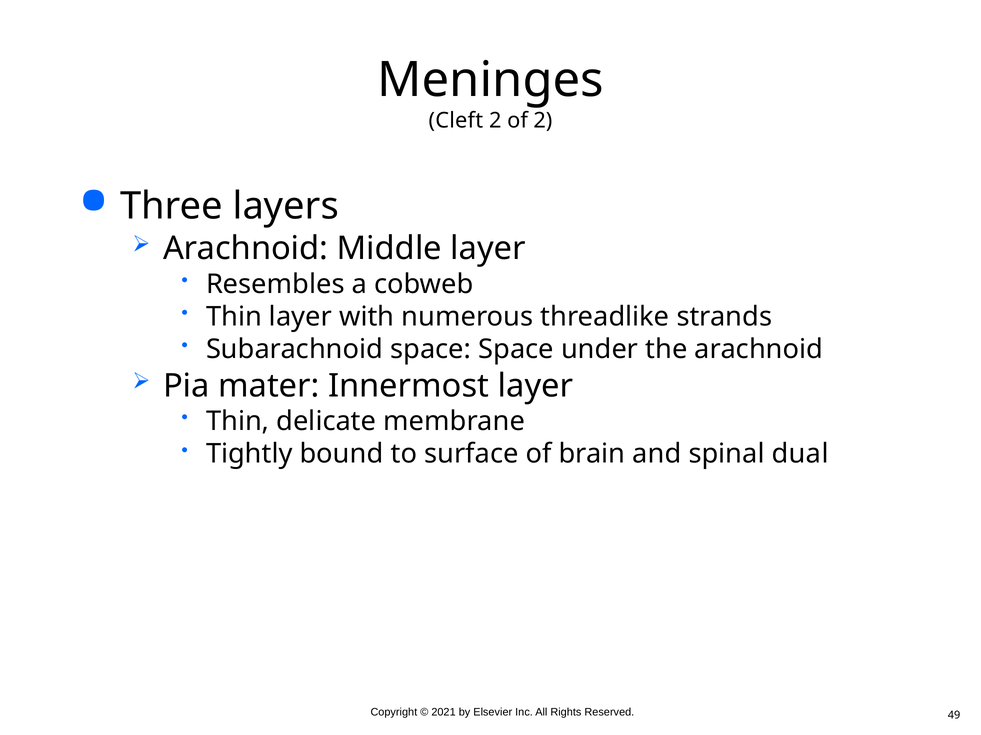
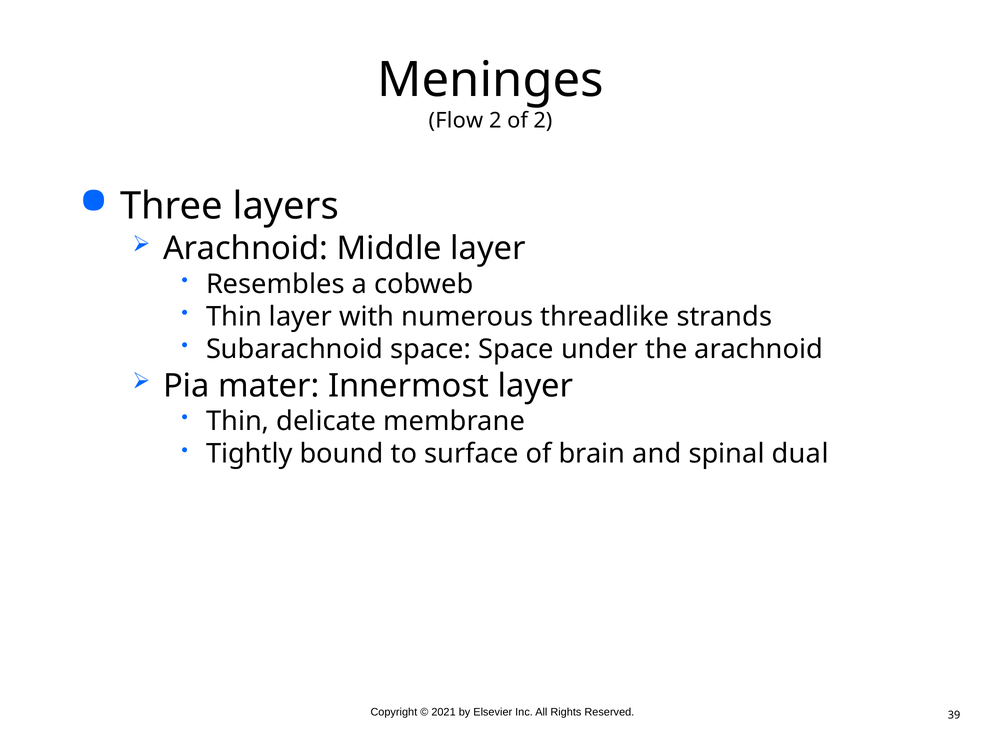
Cleft: Cleft -> Flow (456, 121)
49: 49 -> 39 (954, 716)
